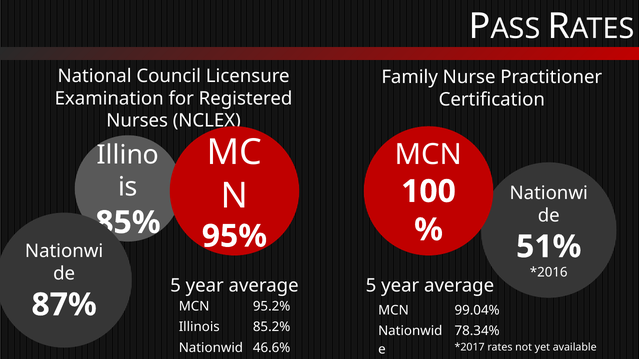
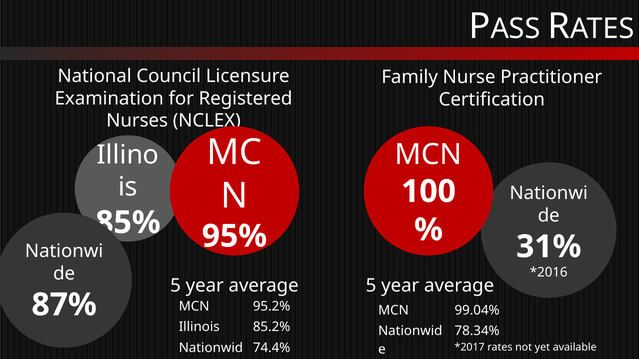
51%: 51% -> 31% (549, 247)
46.6%: 46.6% -> 74.4% (272, 348)
